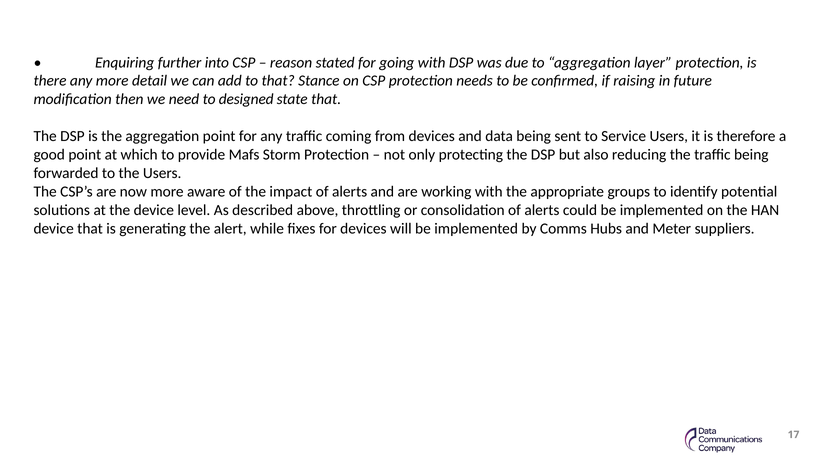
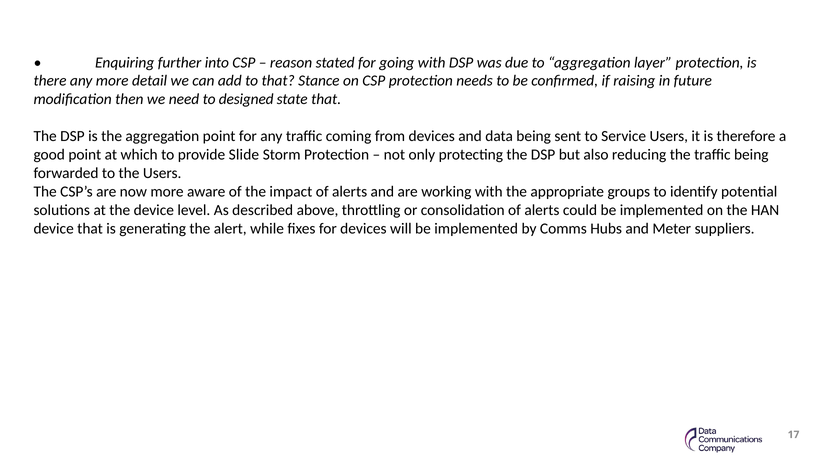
Mafs: Mafs -> Slide (244, 155)
